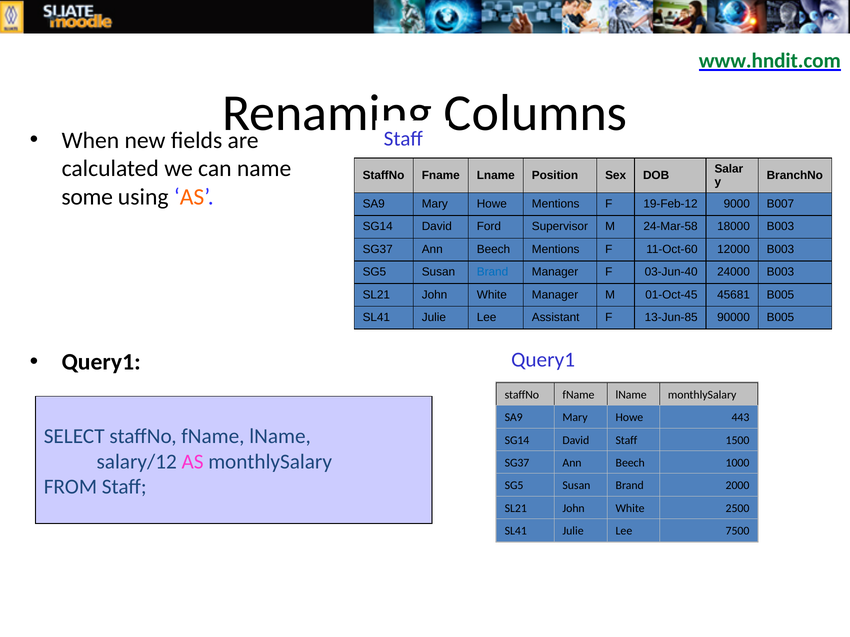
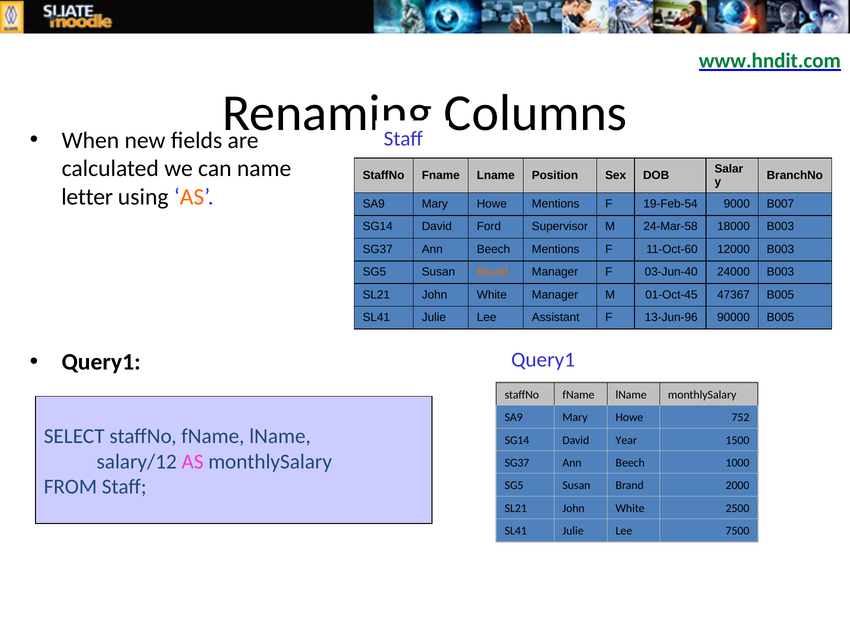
some: some -> letter (87, 197)
19-Feb-12: 19-Feb-12 -> 19-Feb-54 (671, 204)
Brand colour: blue -> orange (493, 272)
45681: 45681 -> 47367 (734, 295)
13-Jun-85: 13-Jun-85 -> 13-Jun-96 (671, 318)
443: 443 -> 752 (740, 418)
David Staff: Staff -> Year (626, 440)
